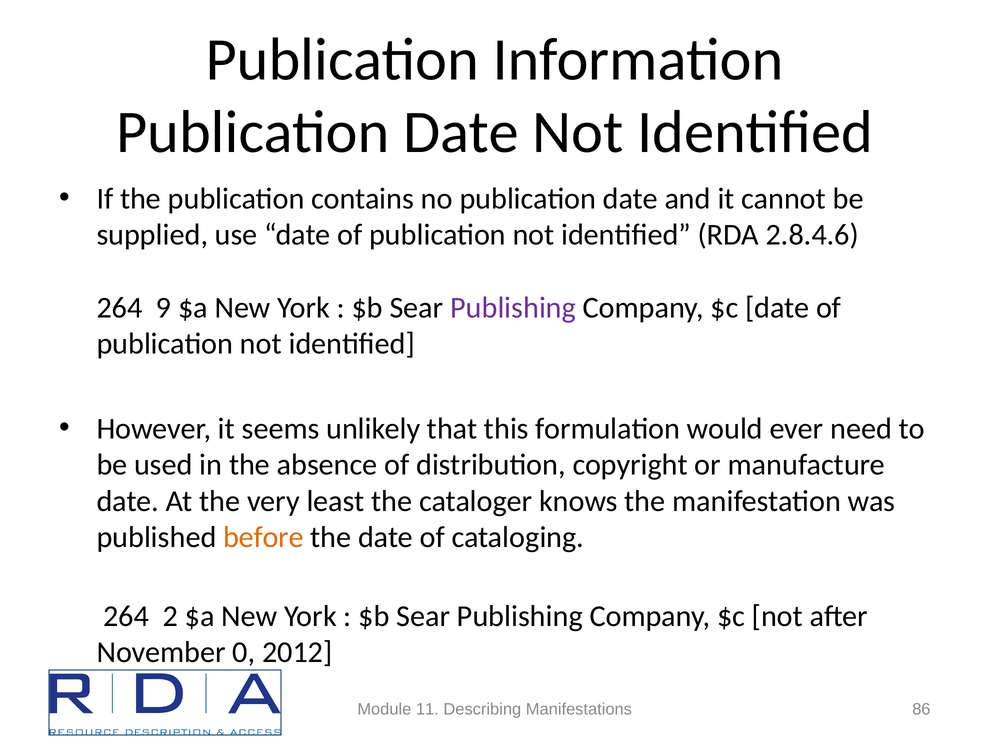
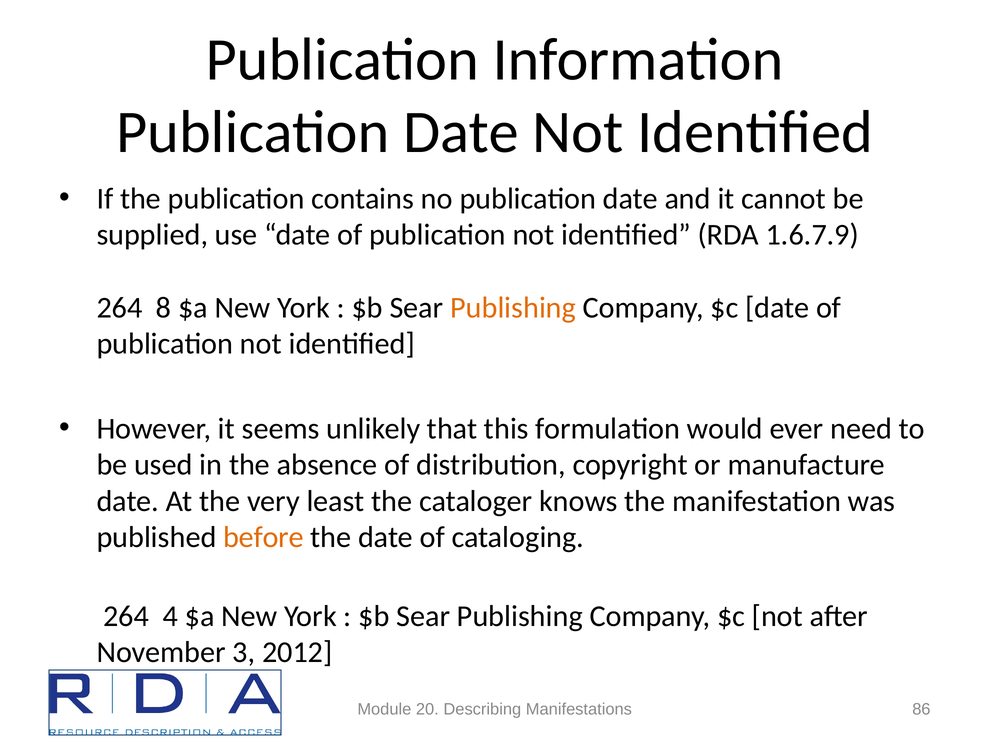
2.8.4.6: 2.8.4.6 -> 1.6.7.9 (812, 235)
9: 9 -> 8 (164, 307)
Publishing colour: purple -> orange (513, 307)
2: 2 -> 4 (170, 616)
0: 0 -> 3 (244, 652)
11: 11 -> 20 (427, 709)
